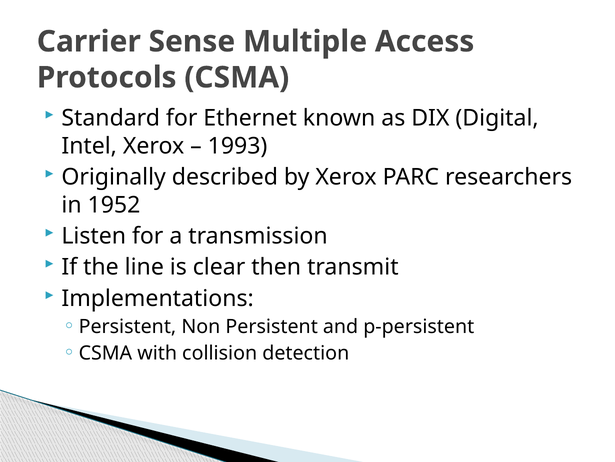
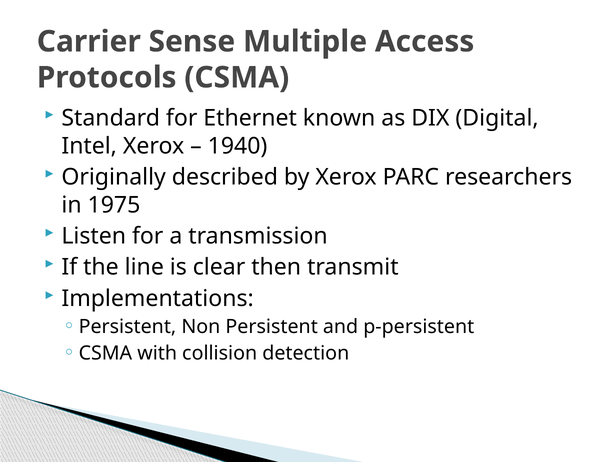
1993: 1993 -> 1940 (238, 146)
1952: 1952 -> 1975 (114, 205)
